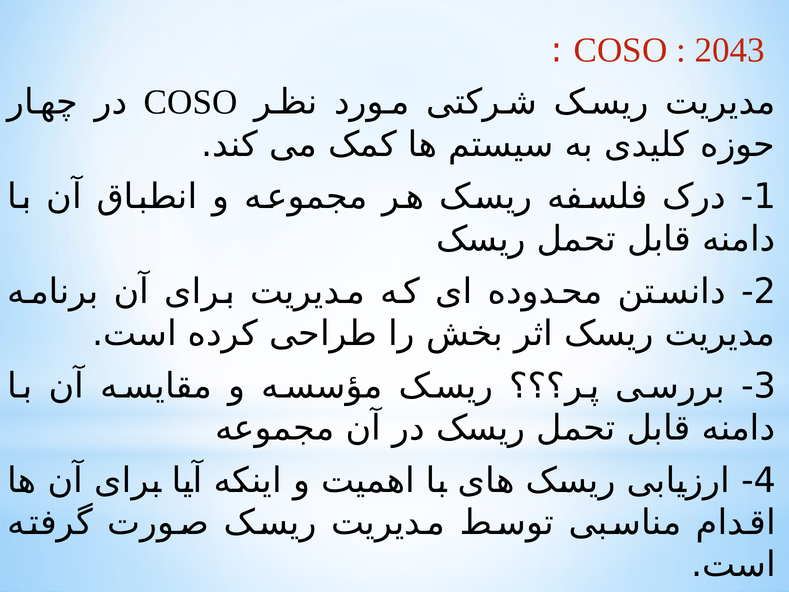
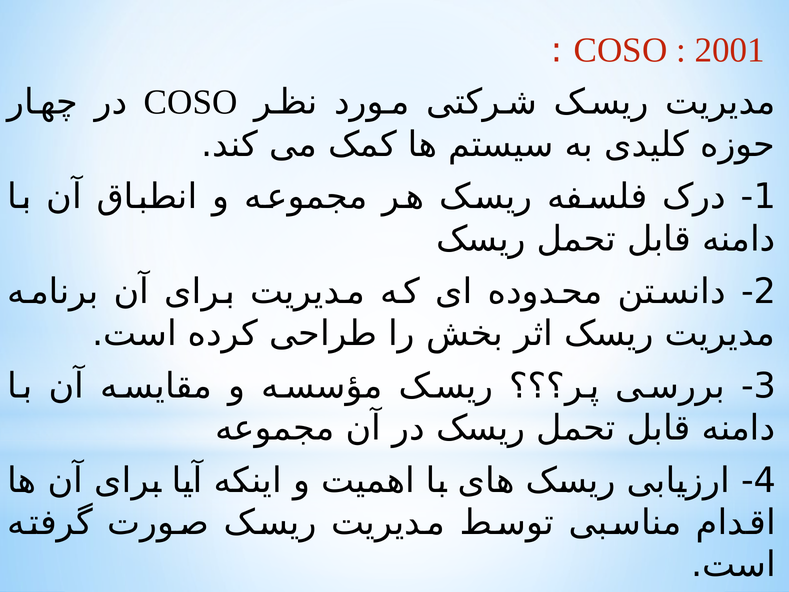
2043: 2043 -> 2001 (730, 50)
